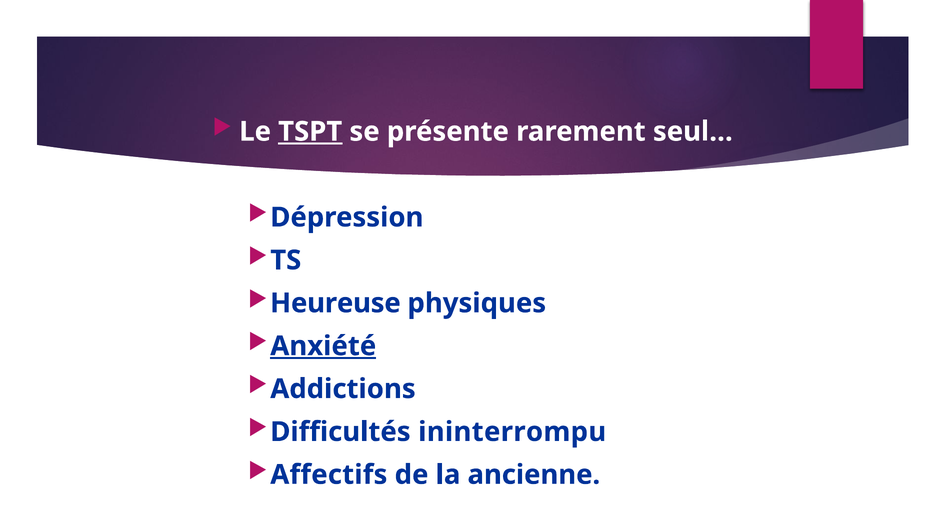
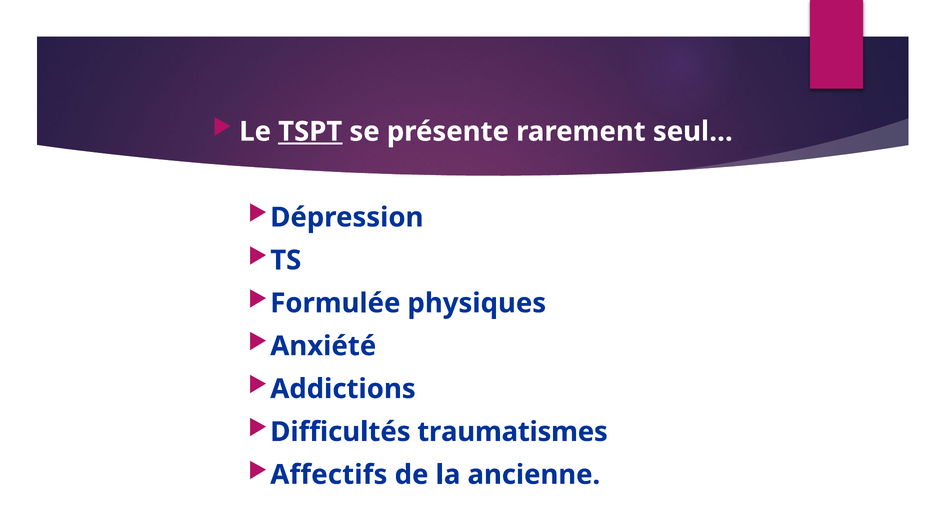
Heureuse: Heureuse -> Formulée (335, 303)
Anxiété underline: present -> none (323, 346)
ininterrompu: ininterrompu -> traumatismes (513, 432)
